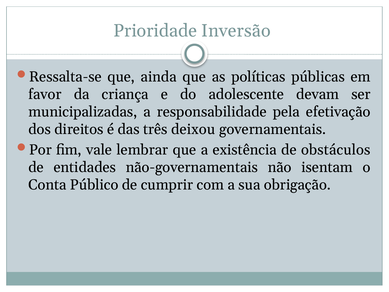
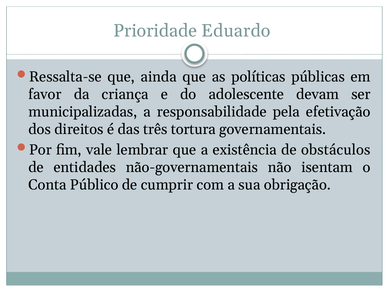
Inversão: Inversão -> Eduardo (236, 31)
deixou: deixou -> tortura (193, 129)
